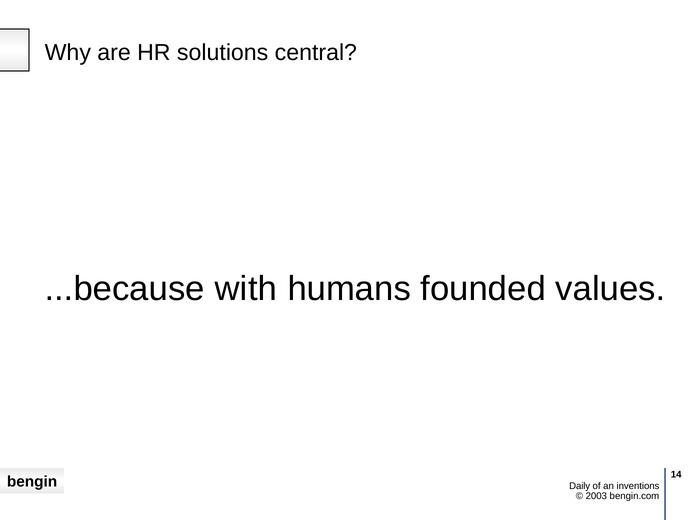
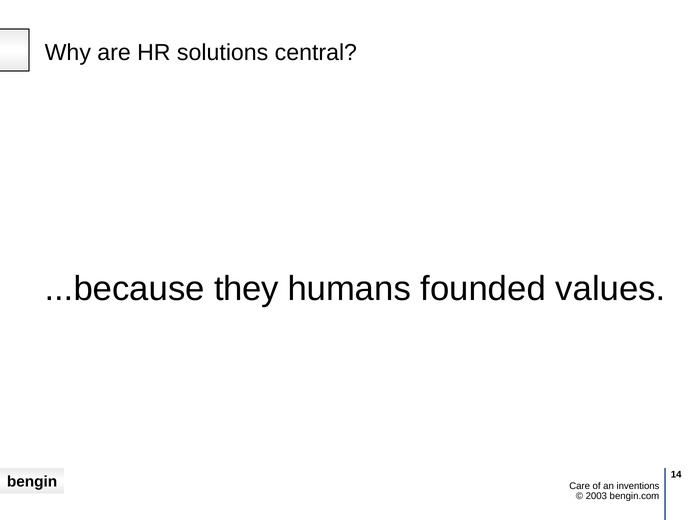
with: with -> they (246, 289)
Daily: Daily -> Care (580, 486)
